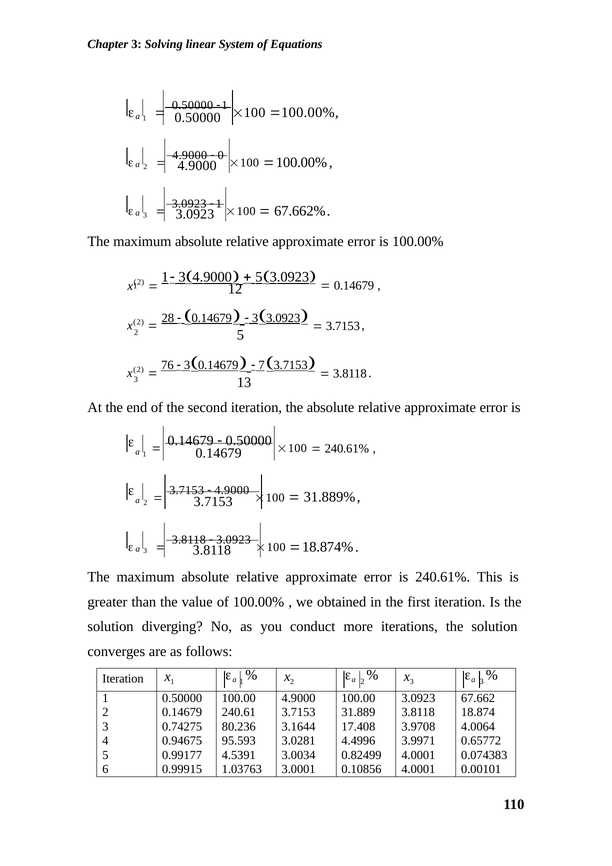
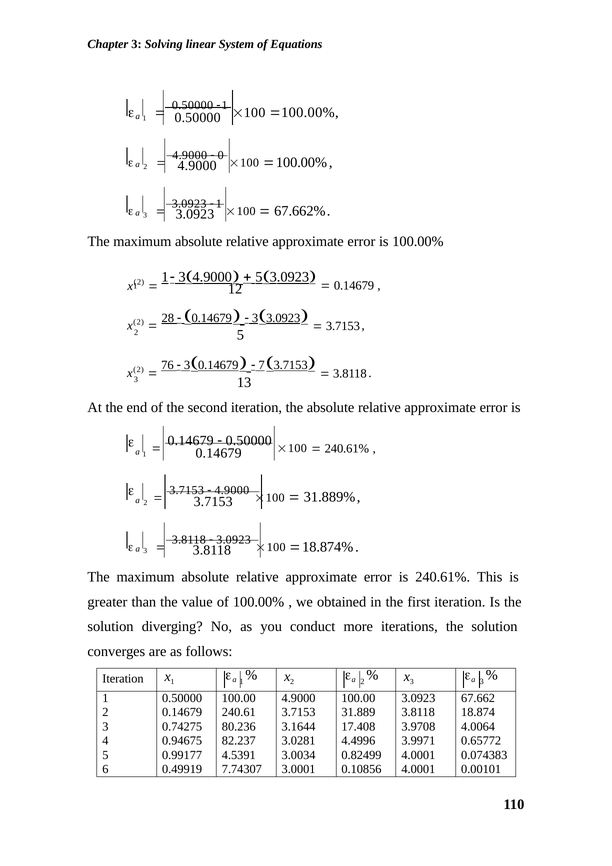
95.593: 95.593 -> 82.237 (239, 741)
0.99915: 0.99915 -> 0.49919 (182, 769)
1.03763: 1.03763 -> 7.74307 (242, 769)
